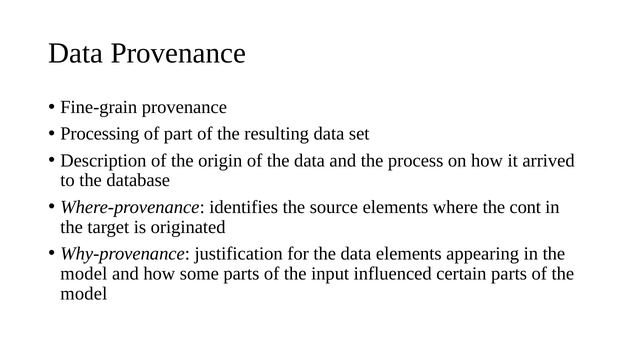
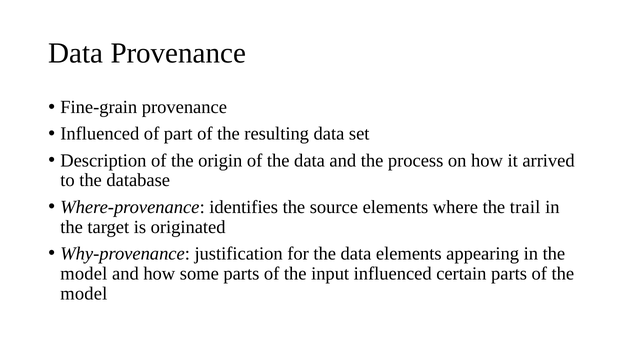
Processing: Processing -> Influenced (100, 134)
cont: cont -> trail (525, 207)
